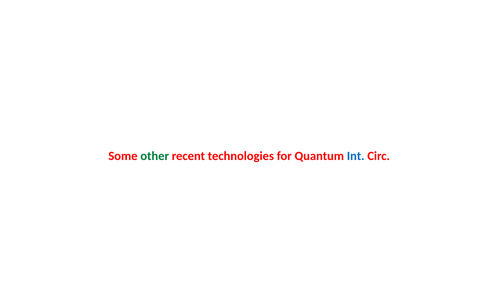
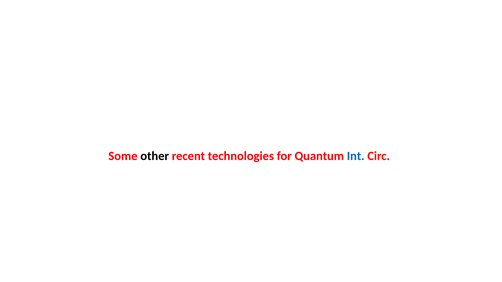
other colour: green -> black (155, 156)
